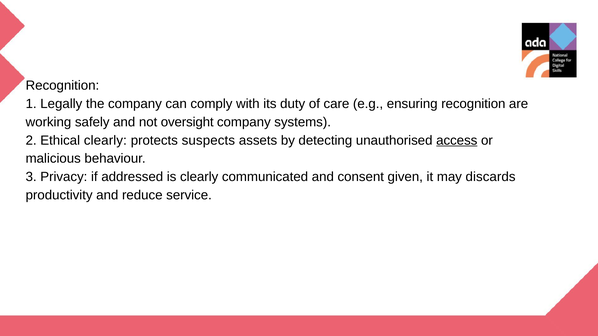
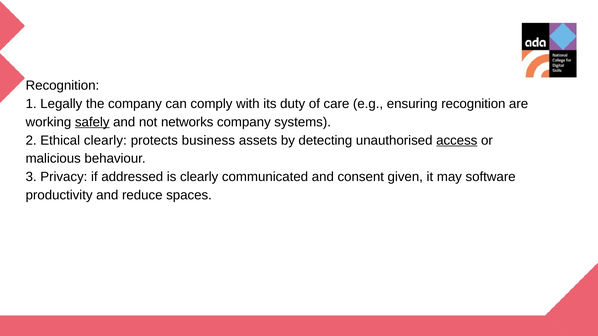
safely underline: none -> present (92, 122)
oversight: oversight -> networks (187, 122)
suspects: suspects -> business (208, 140)
discards: discards -> software (491, 177)
service: service -> spaces (189, 195)
